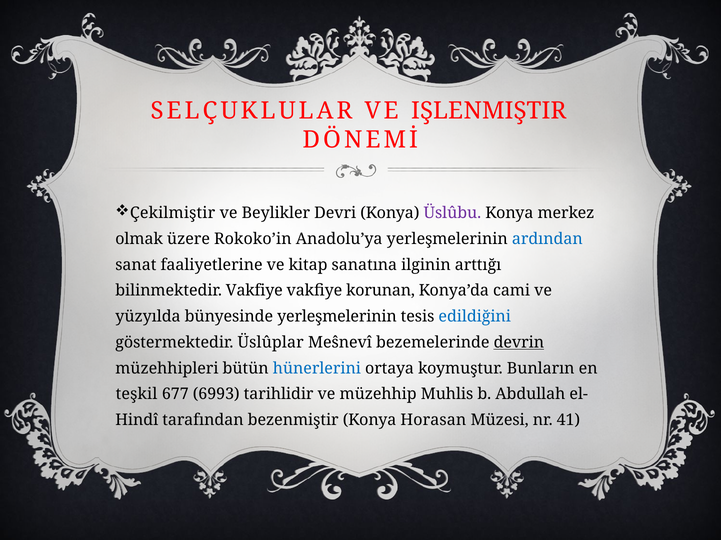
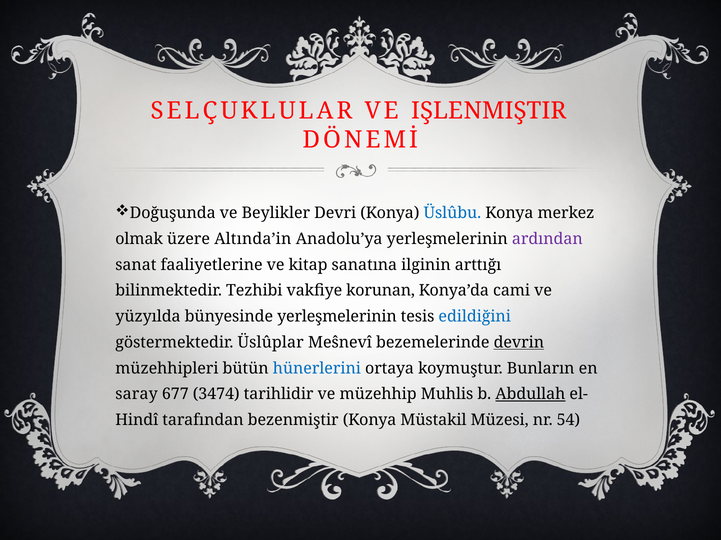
Çekilmiştir: Çekilmiştir -> Doğuşunda (173, 213)
Üslûbu colour: purple -> blue (452, 213)
Rokoko’in: Rokoko’in -> Altında’in (253, 239)
ardından colour: blue -> purple (547, 239)
bilinmektedir Vakfiye: Vakfiye -> Tezhibi (254, 291)
teşkil: teşkil -> saray (137, 395)
6993: 6993 -> 3474 (216, 395)
Abdullah underline: none -> present (530, 395)
Horasan: Horasan -> Müstakil (433, 421)
41: 41 -> 54 (568, 421)
